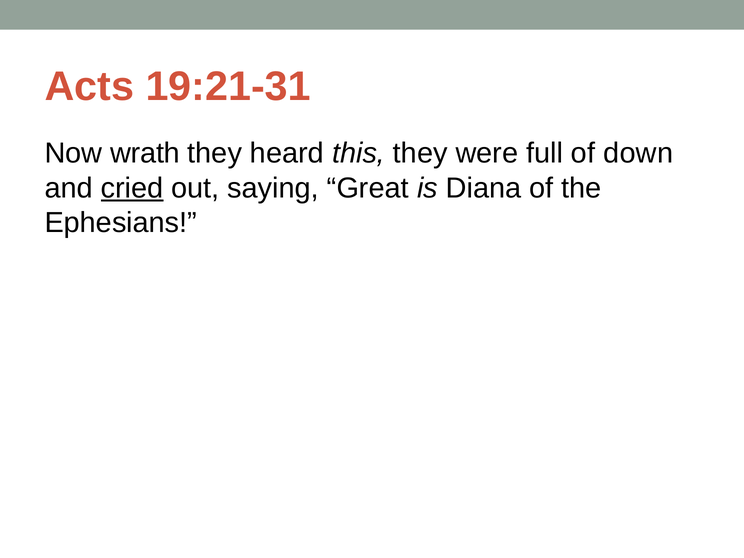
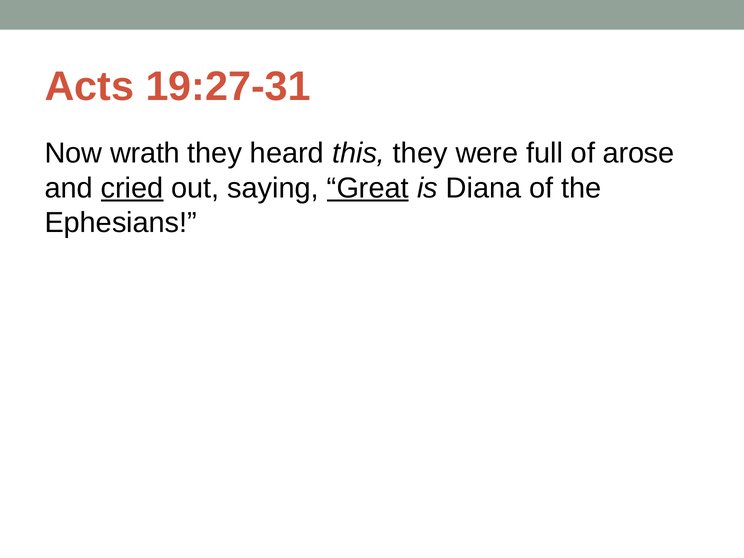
19:21-31: 19:21-31 -> 19:27-31 (228, 87)
down: down -> arose (639, 153)
Great underline: none -> present (368, 188)
